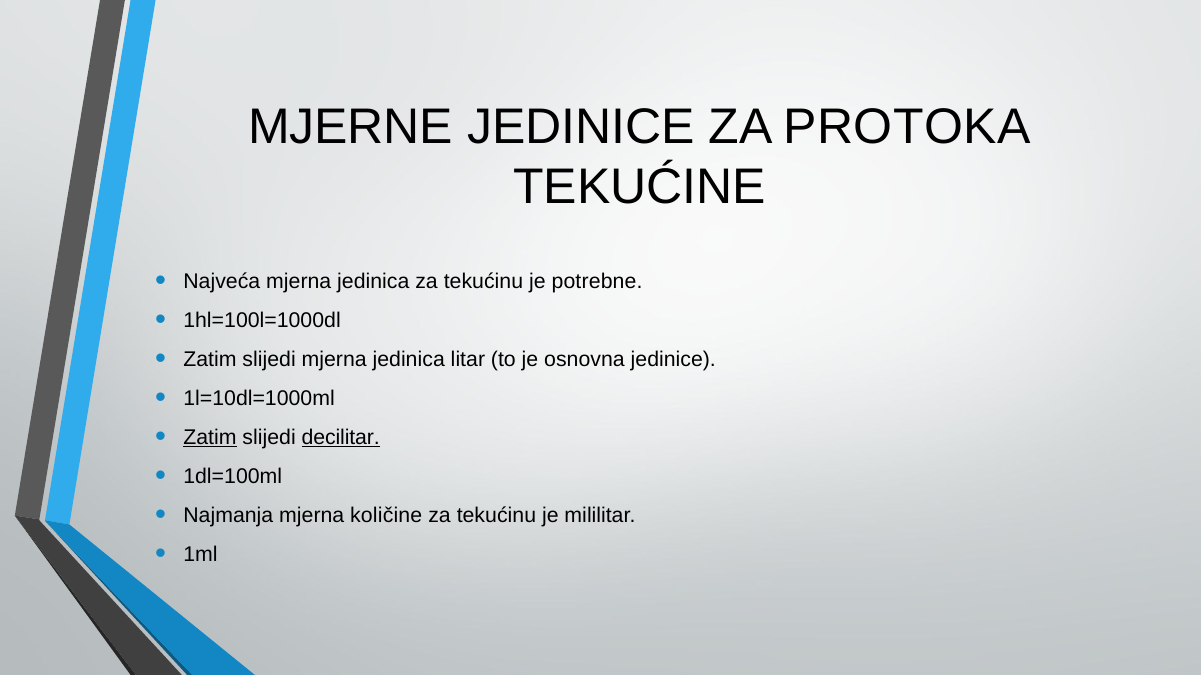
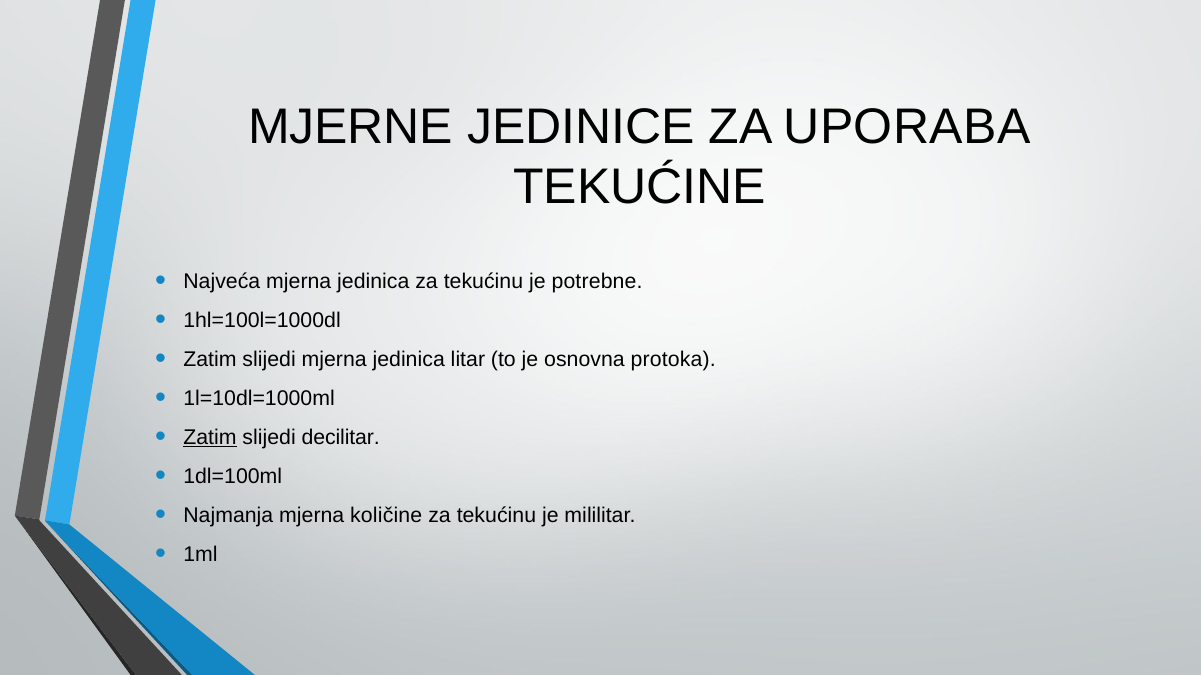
PROTOKA: PROTOKA -> UPORABA (907, 127)
osnovna jedinice: jedinice -> protoka (673, 360)
decilitar underline: present -> none (341, 438)
